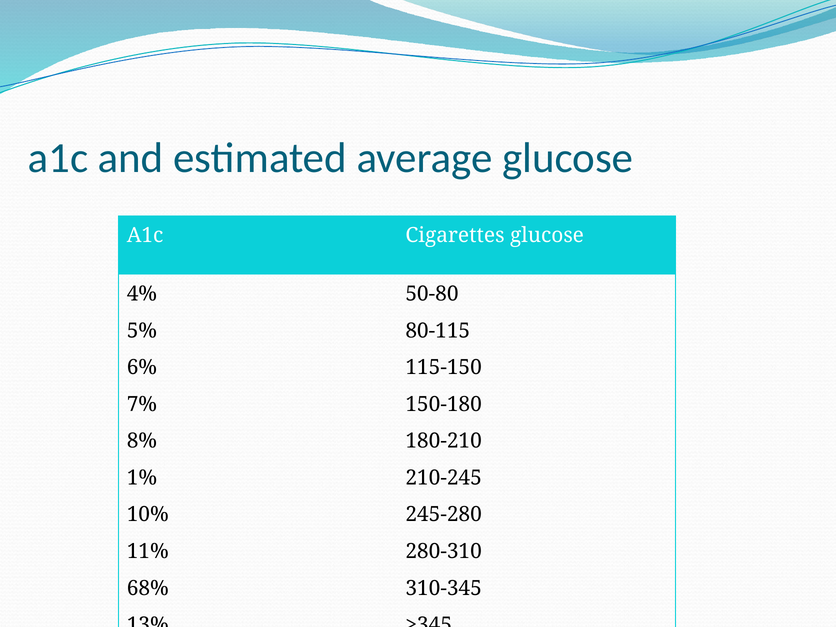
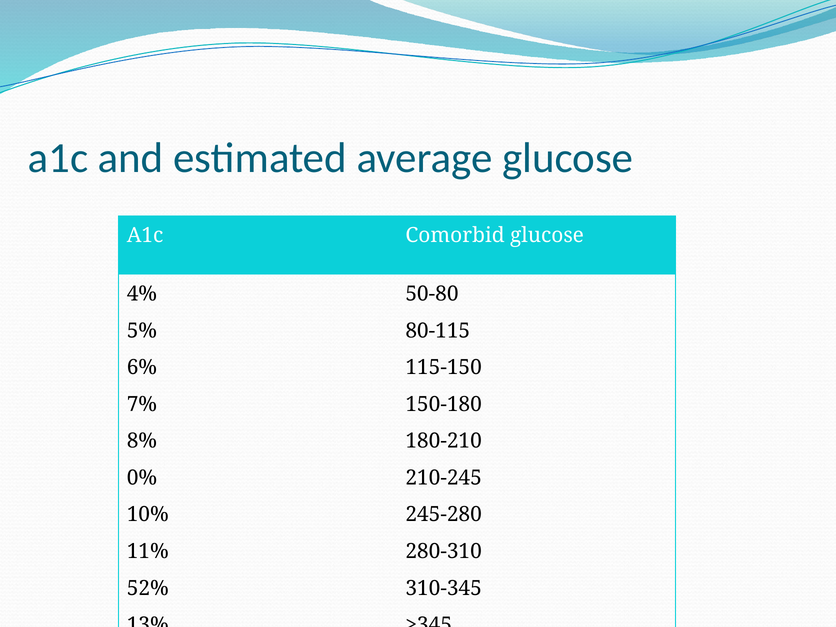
Cigarettes: Cigarettes -> Comorbid (455, 236)
1%: 1% -> 0% (142, 478)
68%: 68% -> 52% (148, 588)
